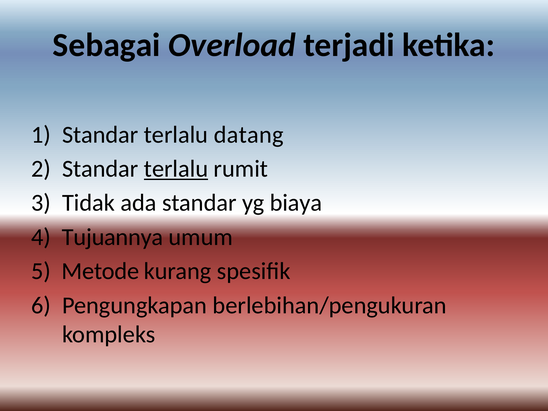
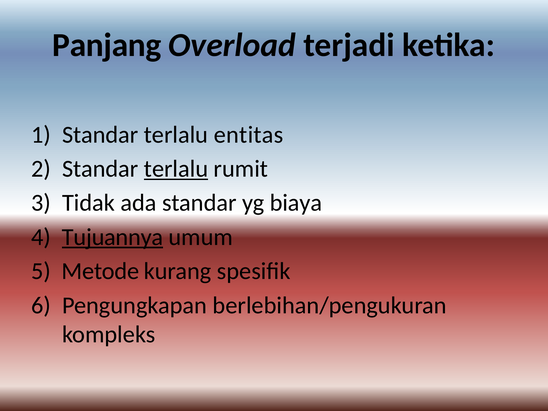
Sebagai: Sebagai -> Panjang (107, 45)
datang: datang -> entitas (249, 135)
Tujuannya underline: none -> present (113, 237)
